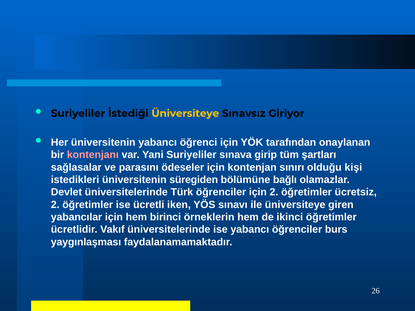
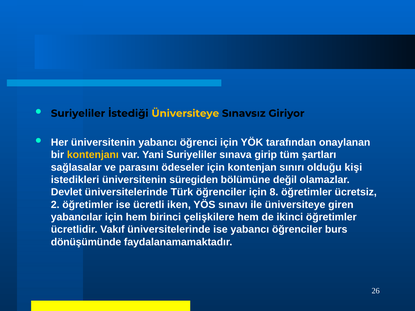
kontenjanı colour: pink -> yellow (93, 155)
bağlı: bağlı -> değil (285, 180)
için 2: 2 -> 8 (274, 192)
örneklerin: örneklerin -> çelişkilere (209, 217)
yaygınlaşması: yaygınlaşması -> dönüşümünde (86, 242)
